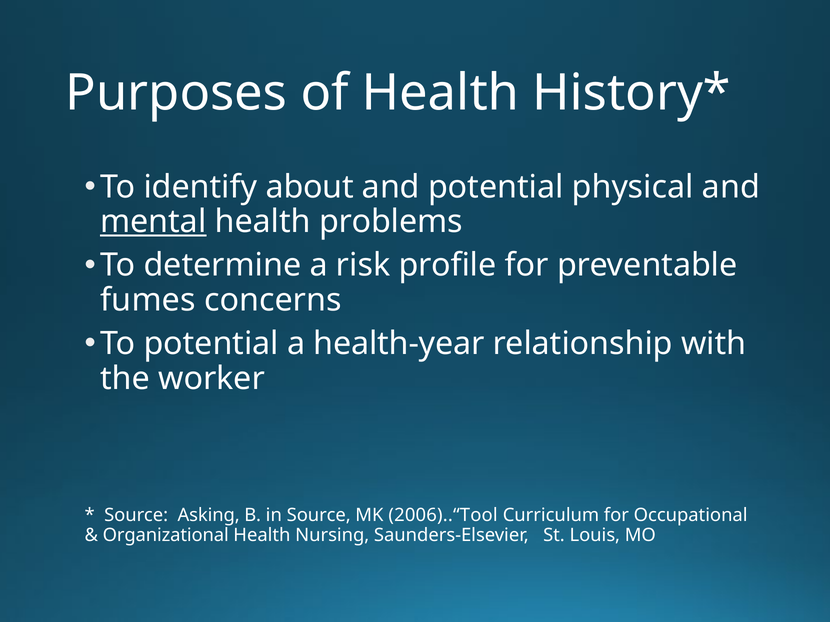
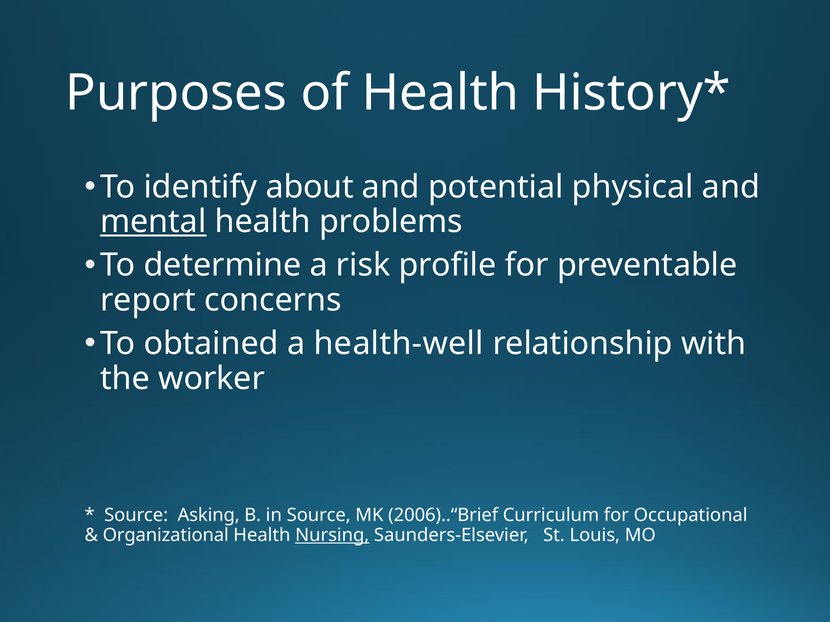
fumes: fumes -> report (148, 300)
To potential: potential -> obtained (211, 344)
health-year: health-year -> health-well (399, 344)
2006)..“Tool: 2006)..“Tool -> 2006)..“Brief (443, 516)
Nursing underline: none -> present (332, 535)
